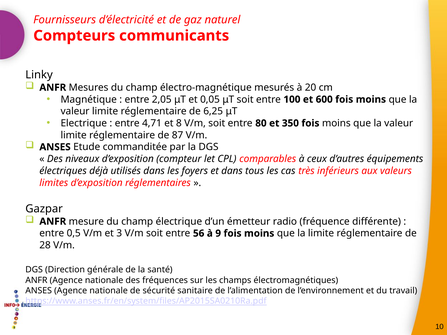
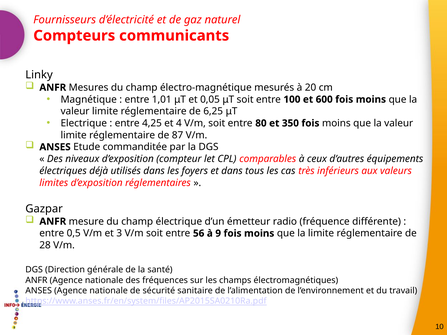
2,05: 2,05 -> 1,01 (162, 99)
4,71: 4,71 -> 4,25 (152, 123)
8: 8 -> 4 (179, 123)
